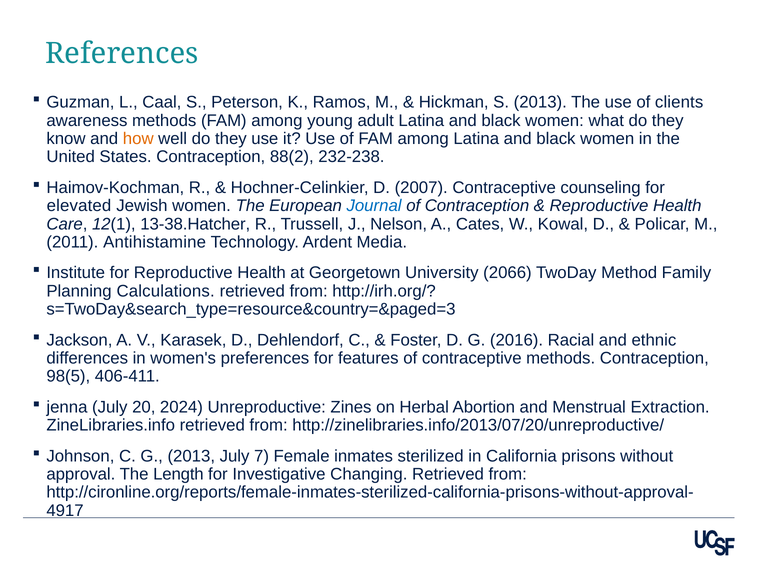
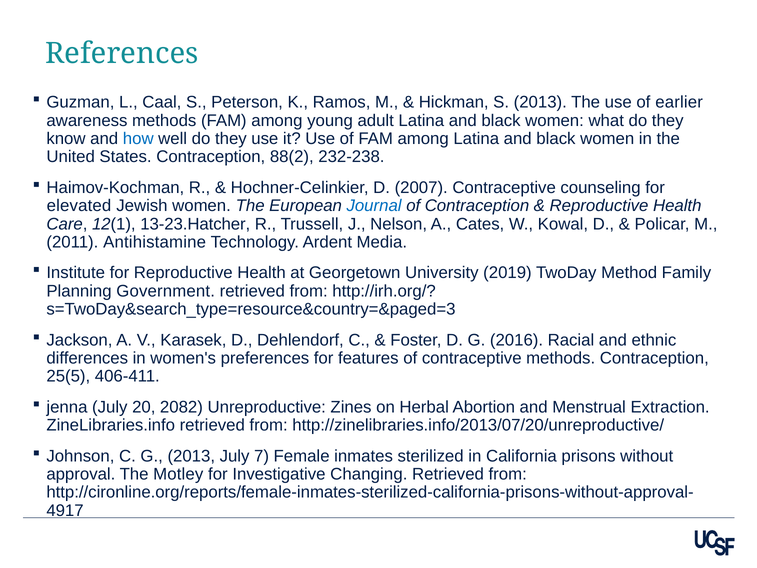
clients: clients -> earlier (679, 102)
how colour: orange -> blue (138, 139)
13-38.Hatcher: 13-38.Hatcher -> 13-23.Hatcher (195, 224)
2066: 2066 -> 2019 (507, 273)
Calculations: Calculations -> Government (166, 291)
98(5: 98(5 -> 25(5 (68, 376)
2024: 2024 -> 2082 (181, 407)
Length: Length -> Motley (178, 474)
